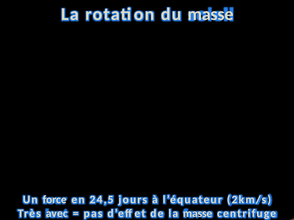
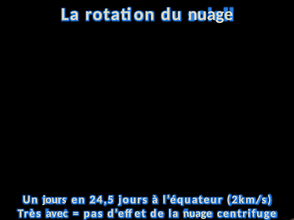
du masse: masse -> nuage (210, 14)
Un force: force -> jours (55, 200)
la masse: masse -> nuage (198, 214)
